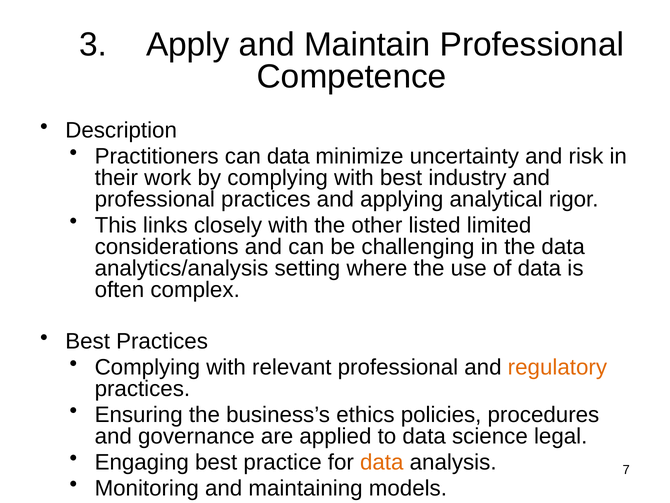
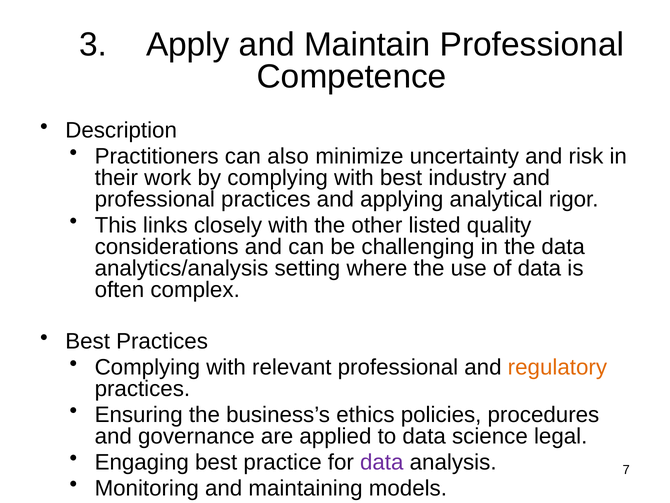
can data: data -> also (288, 156)
limited: limited -> quality (499, 225)
data colour: orange -> purple (382, 462)
